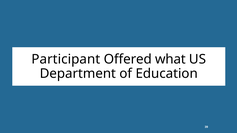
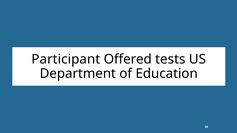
what: what -> tests (170, 59)
